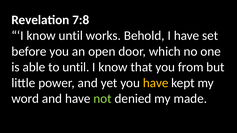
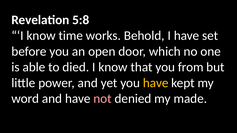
7:8: 7:8 -> 5:8 (81, 20)
know until: until -> time (71, 36)
to until: until -> died (76, 67)
not colour: light green -> pink (102, 99)
